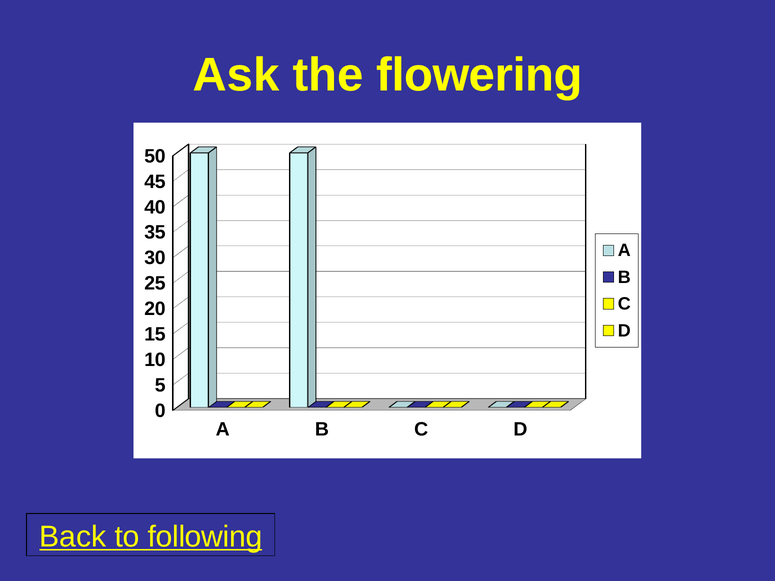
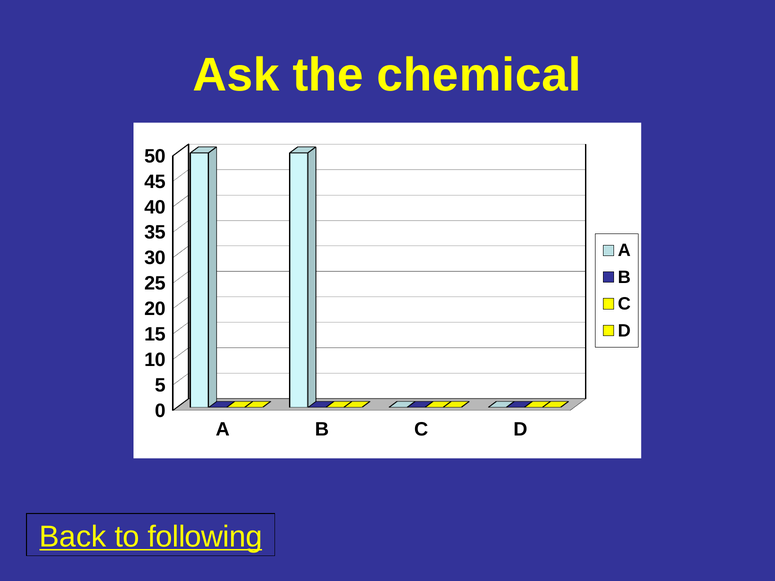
flowering: flowering -> chemical (479, 75)
